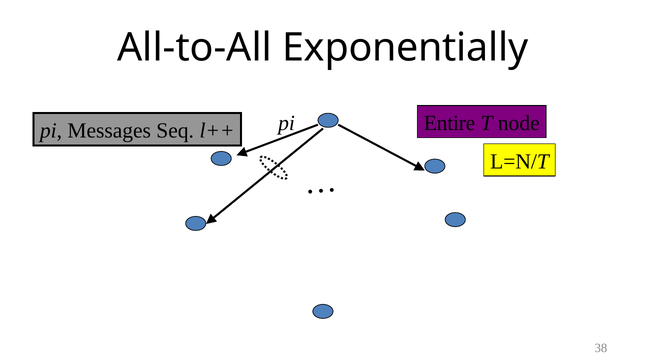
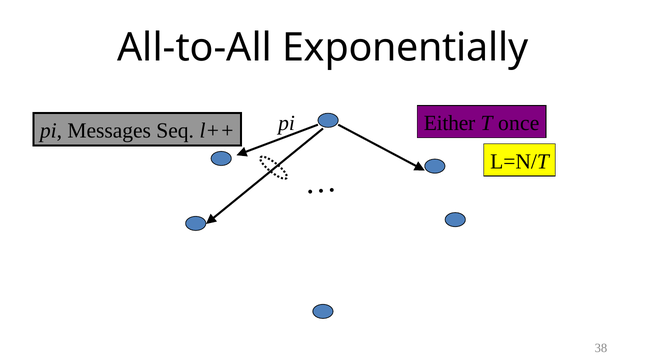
Entire: Entire -> Either (450, 123)
node: node -> once (519, 123)
